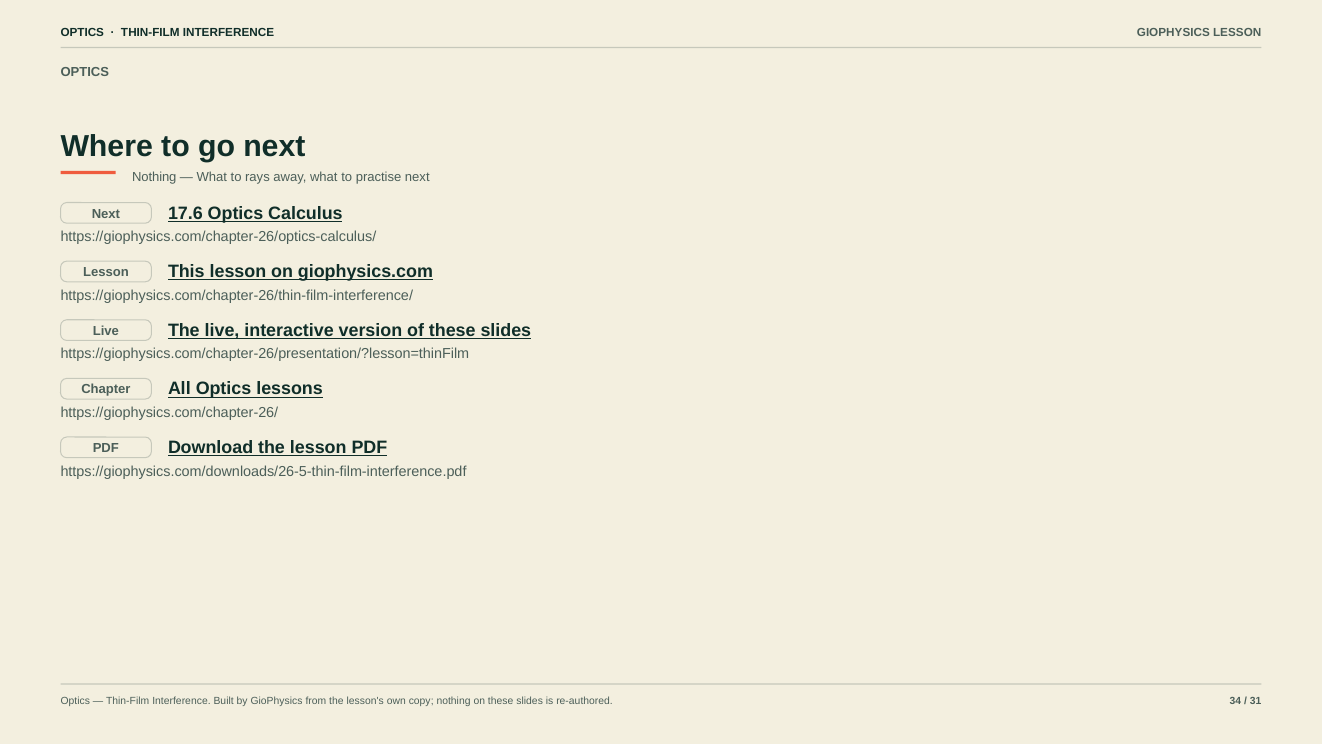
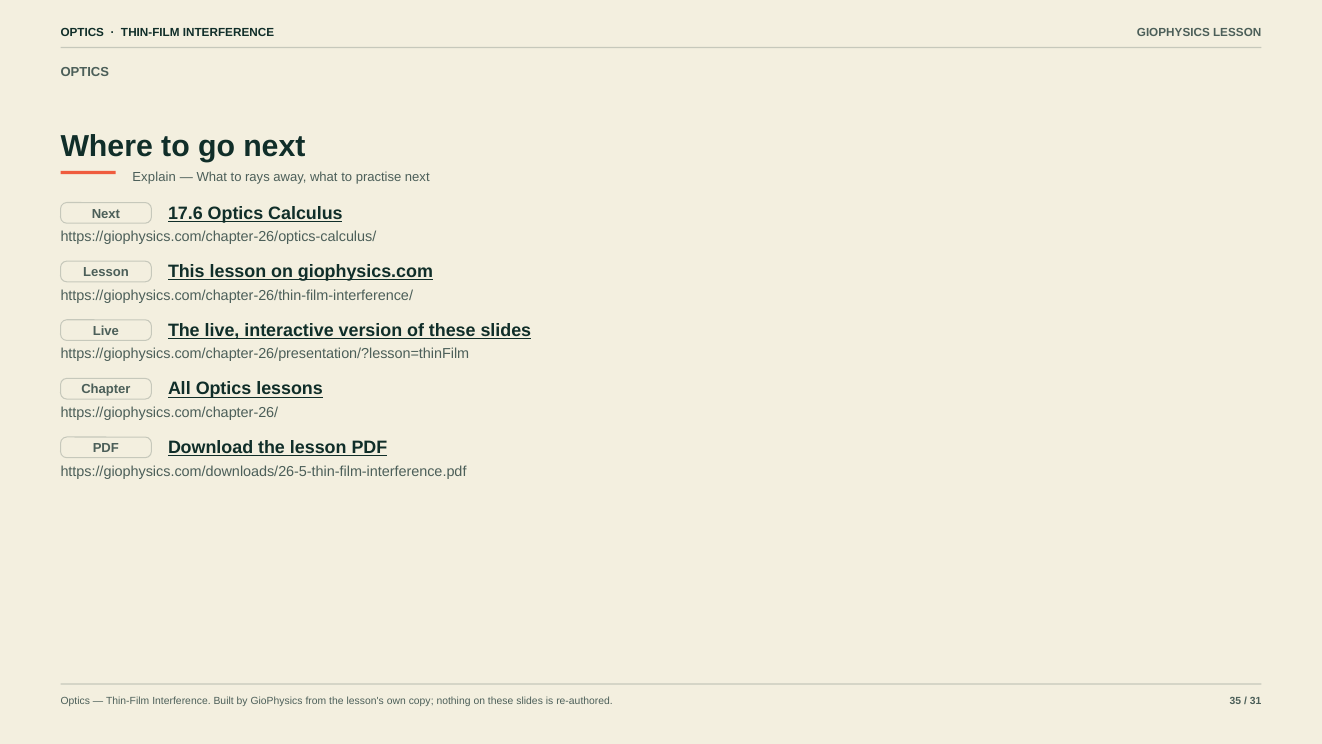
Nothing: Nothing -> Explain (154, 177)
34: 34 -> 35 (1235, 701)
